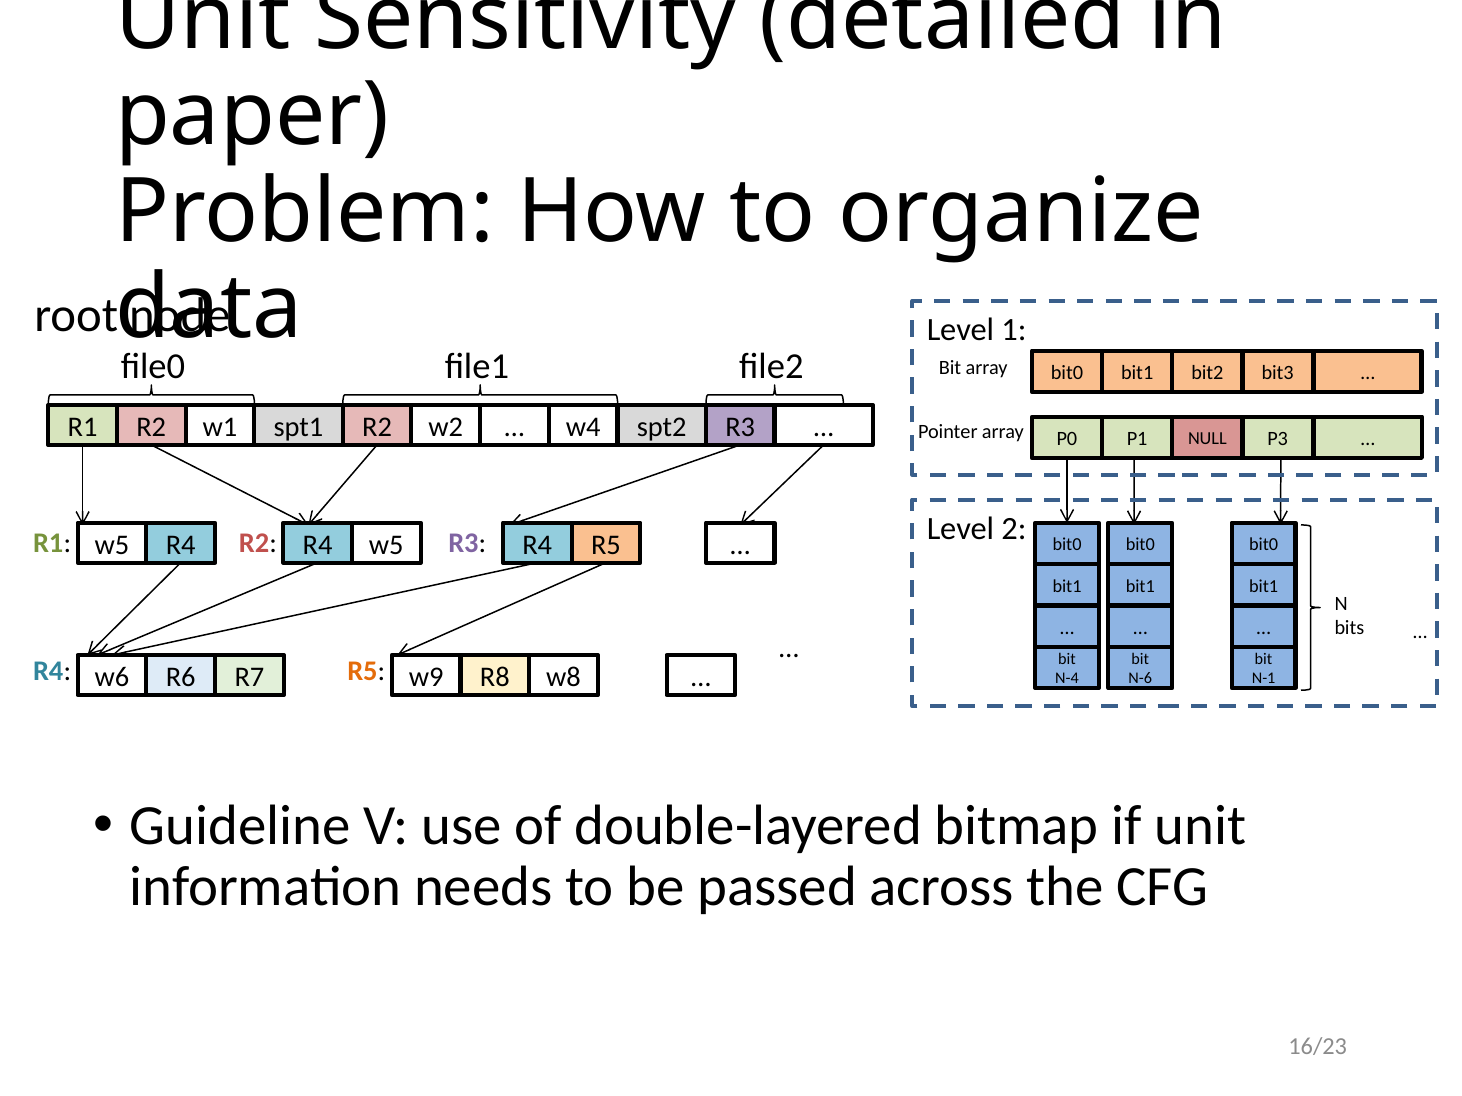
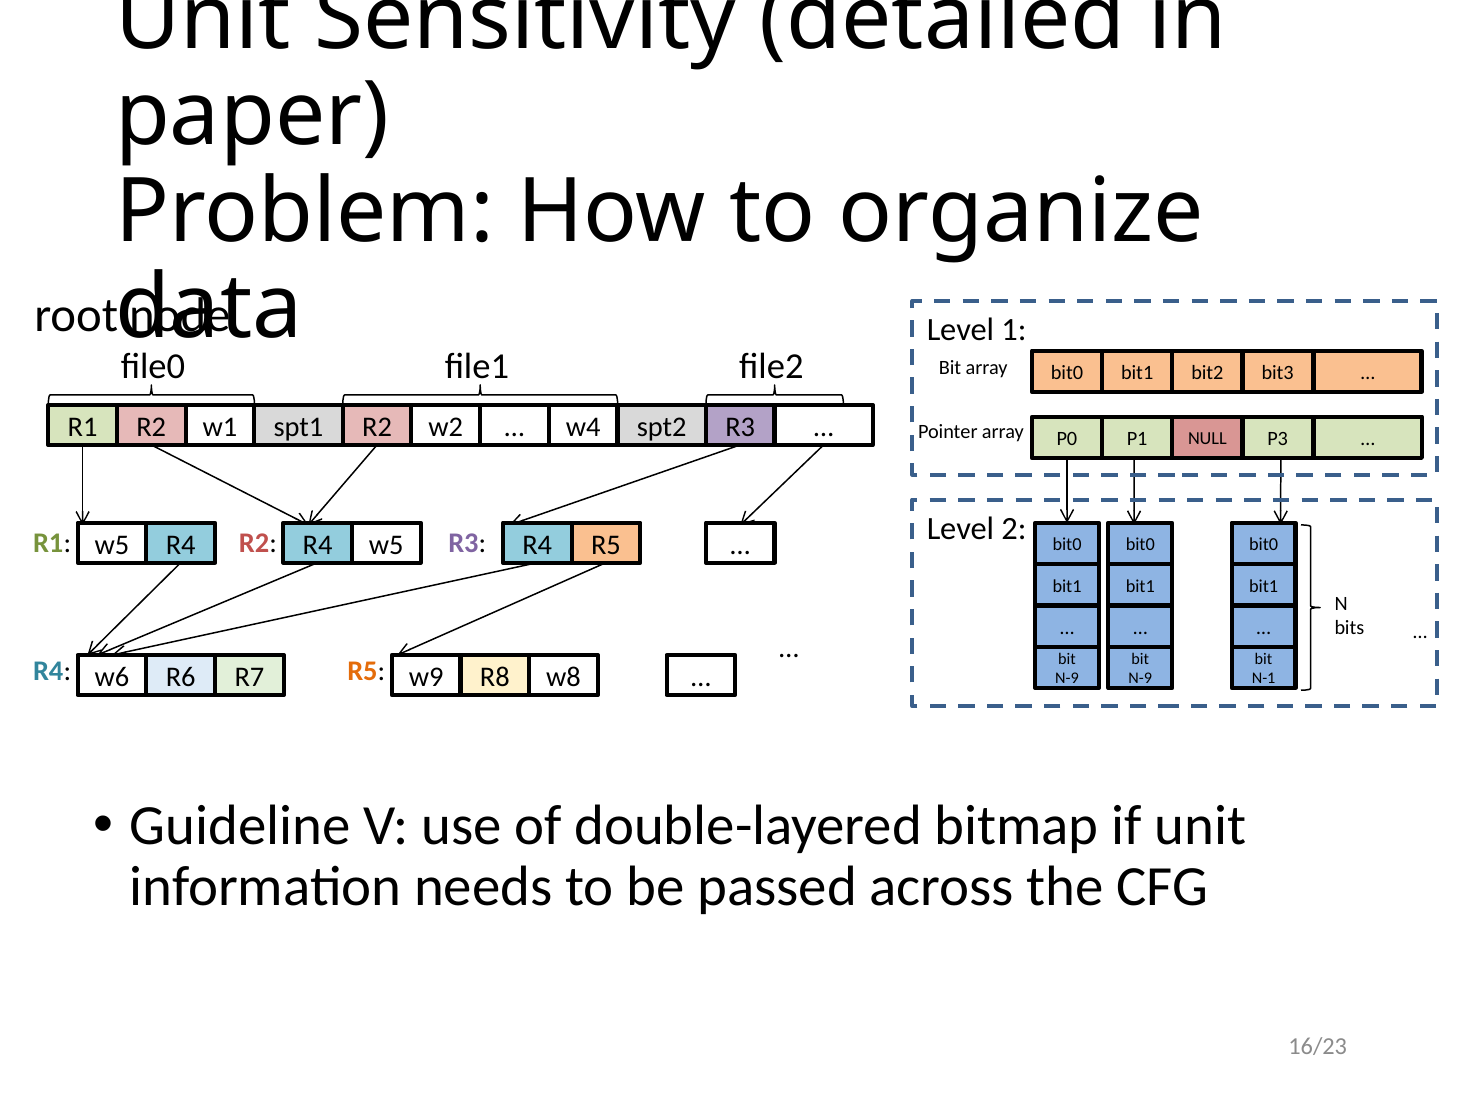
N-4: N-4 -> N-9 (1067, 679)
N-6: N-6 -> N-9 (1140, 679)
